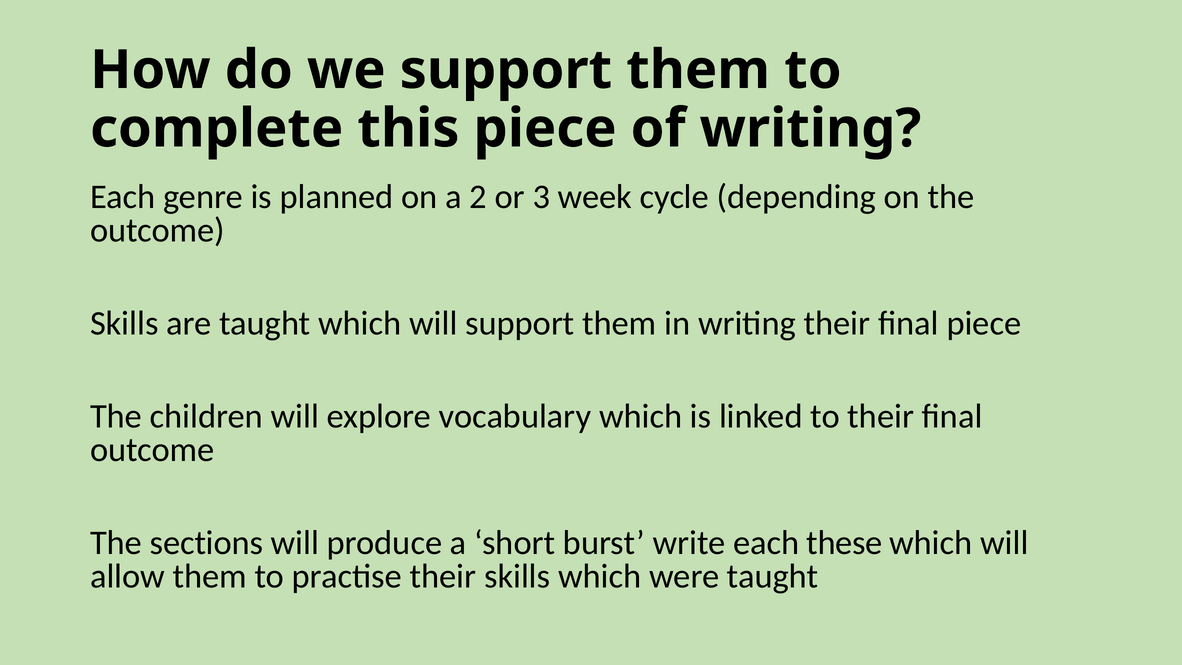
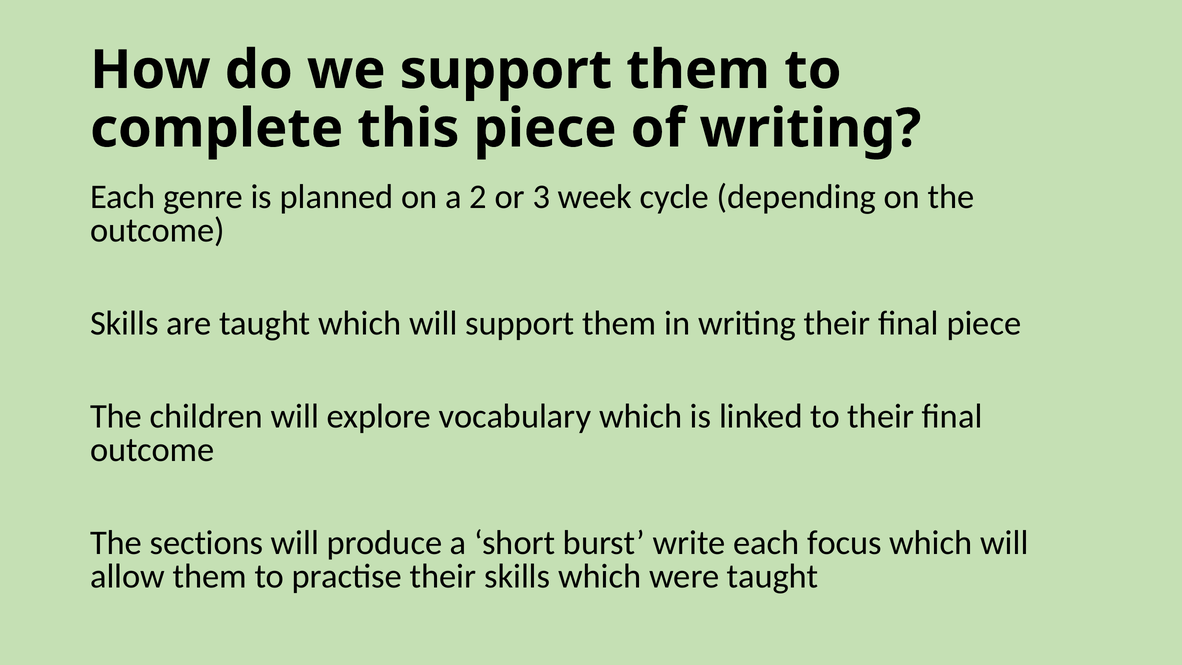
these: these -> focus (844, 543)
